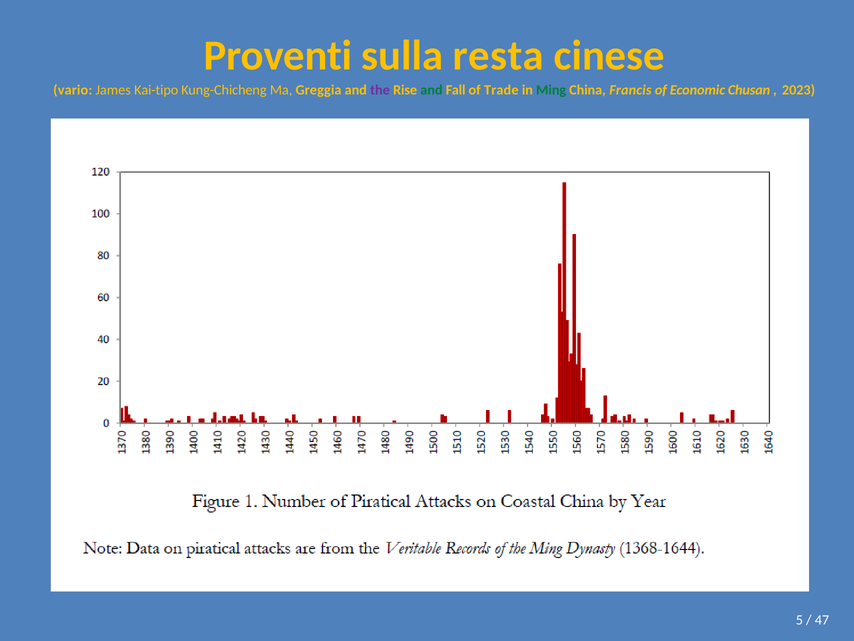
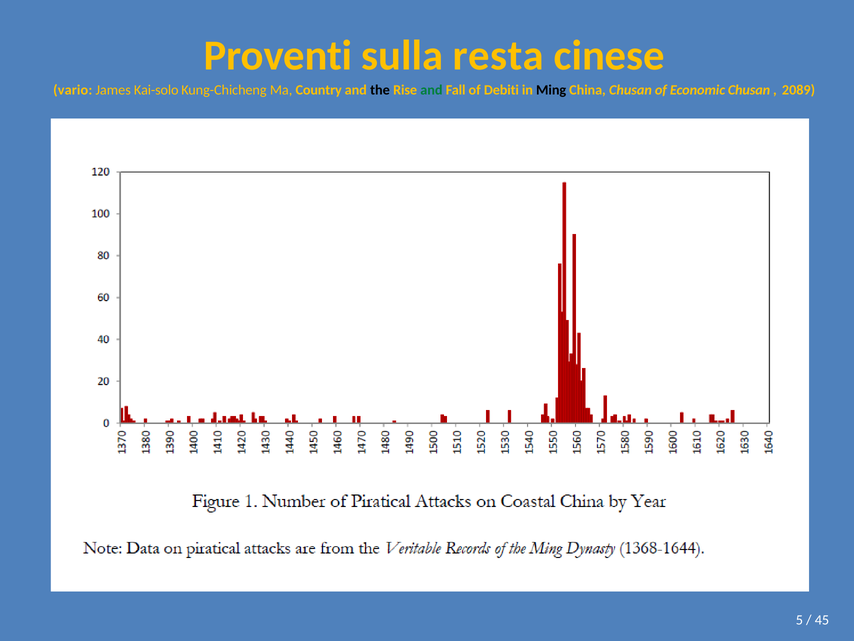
Kai-tipo: Kai-tipo -> Kai-solo (156, 90)
Greggia: Greggia -> Country (319, 90)
the colour: purple -> black (380, 90)
Trade: Trade -> Debiti (501, 90)
Ming colour: green -> black (551, 90)
China Francis: Francis -> Chusan (630, 90)
2023: 2023 -> 2089 (799, 90)
47: 47 -> 45 (822, 620)
